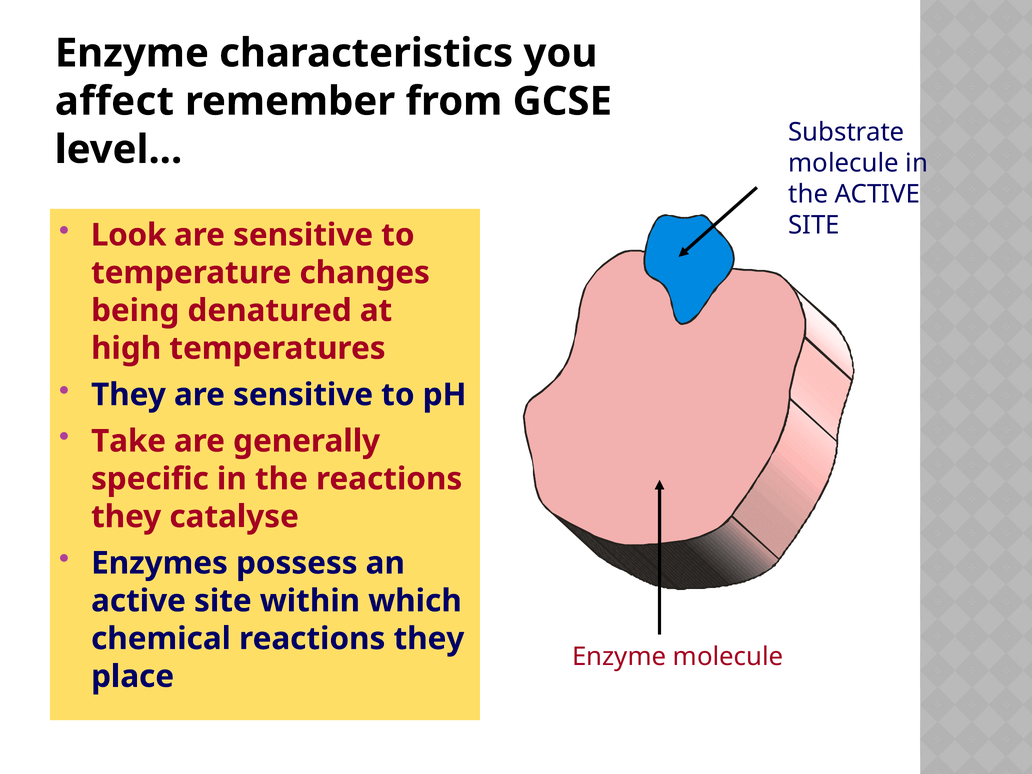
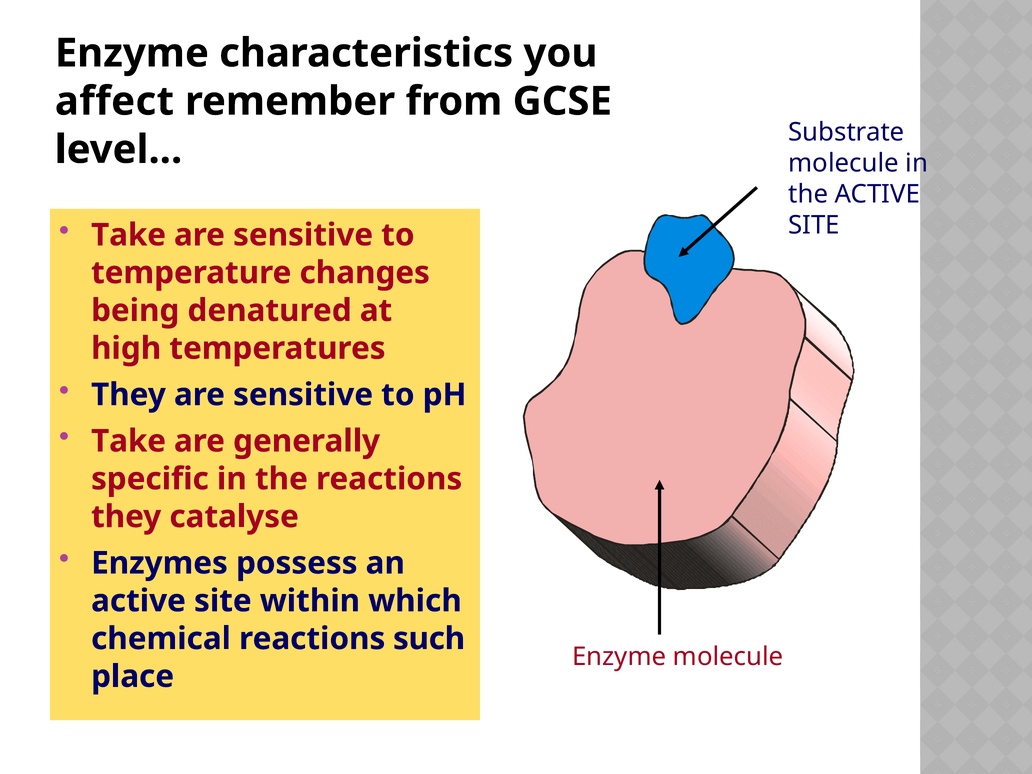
Look: Look -> Take (129, 235)
chemical reactions they: they -> such (429, 639)
